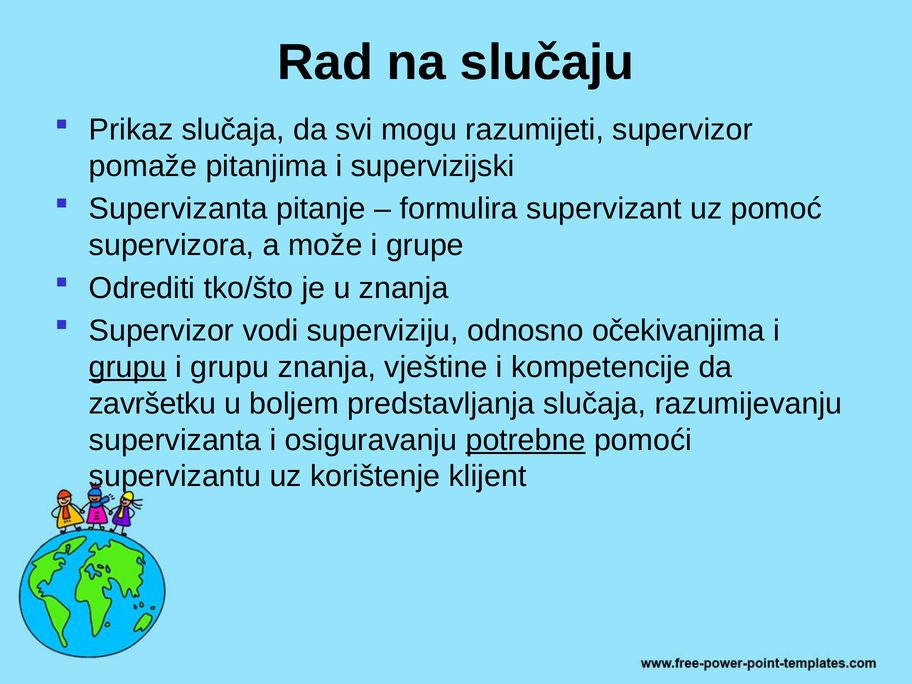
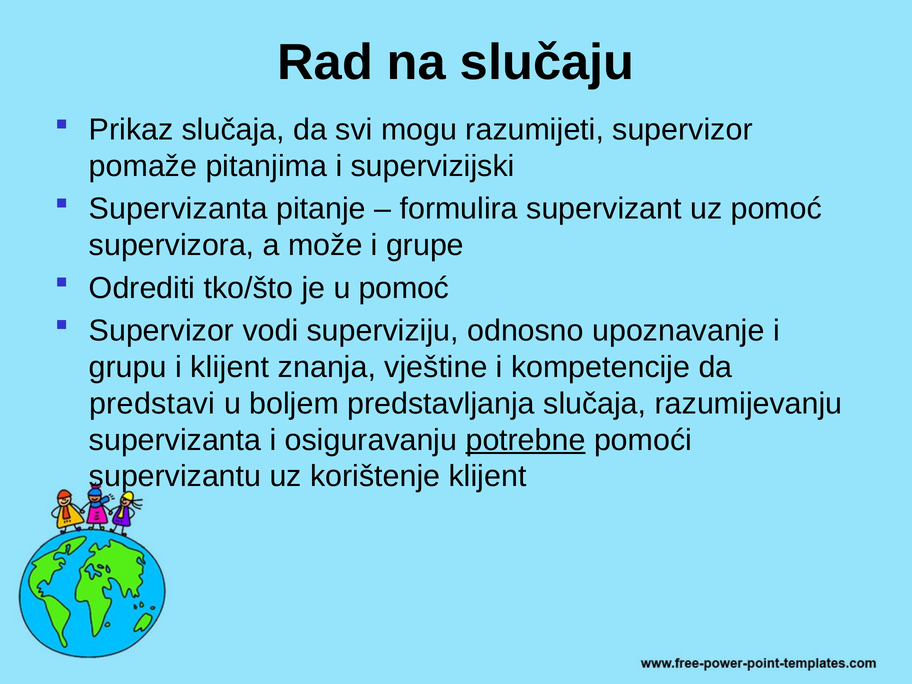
u znanja: znanja -> pomoć (404, 288)
očekivanjima: očekivanjima -> upoznavanje (678, 331)
grupu underline: present -> none (128, 367)
grupu: grupu -> klijent (230, 367)
završetku: završetku -> predstavi (152, 403)
